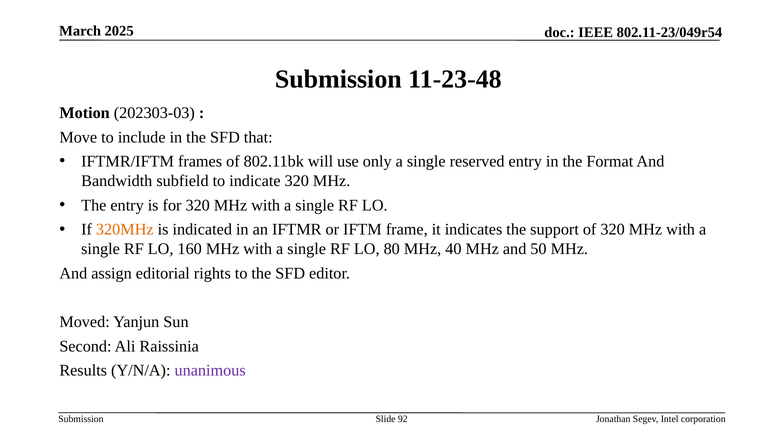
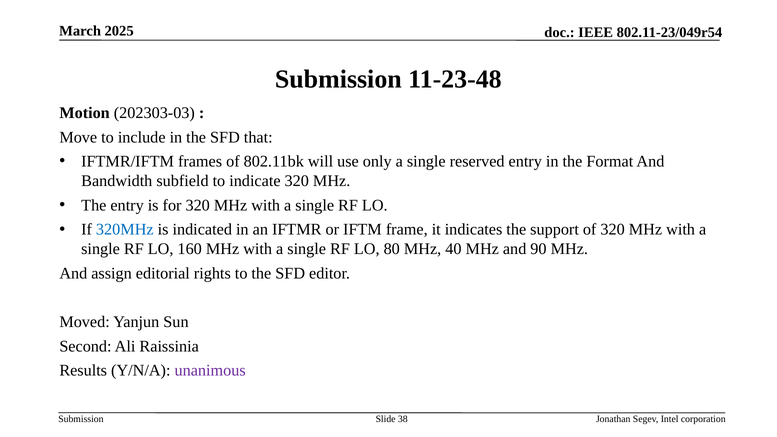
320MHz colour: orange -> blue (125, 230)
50: 50 -> 90 (538, 249)
92: 92 -> 38 (403, 419)
